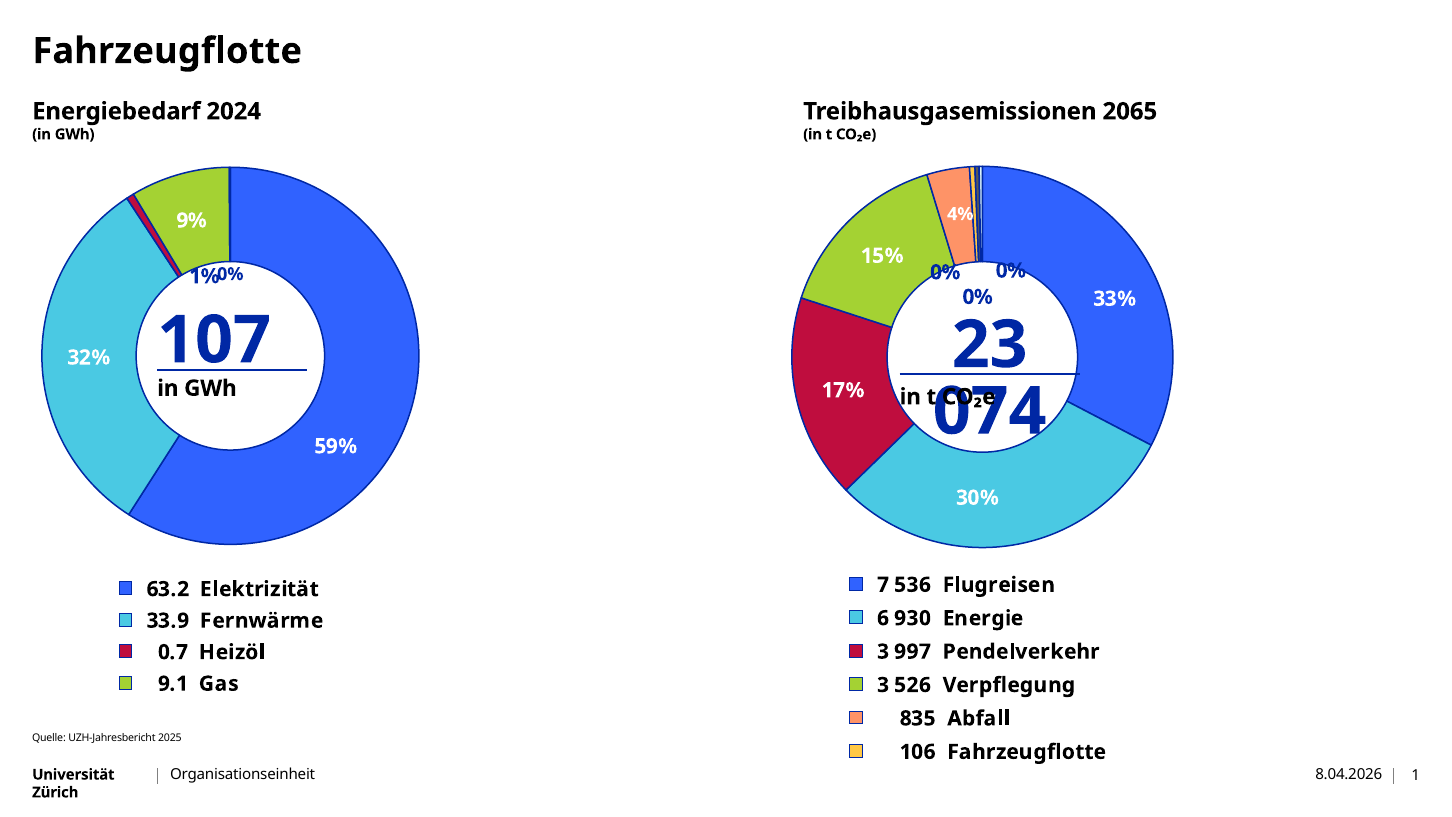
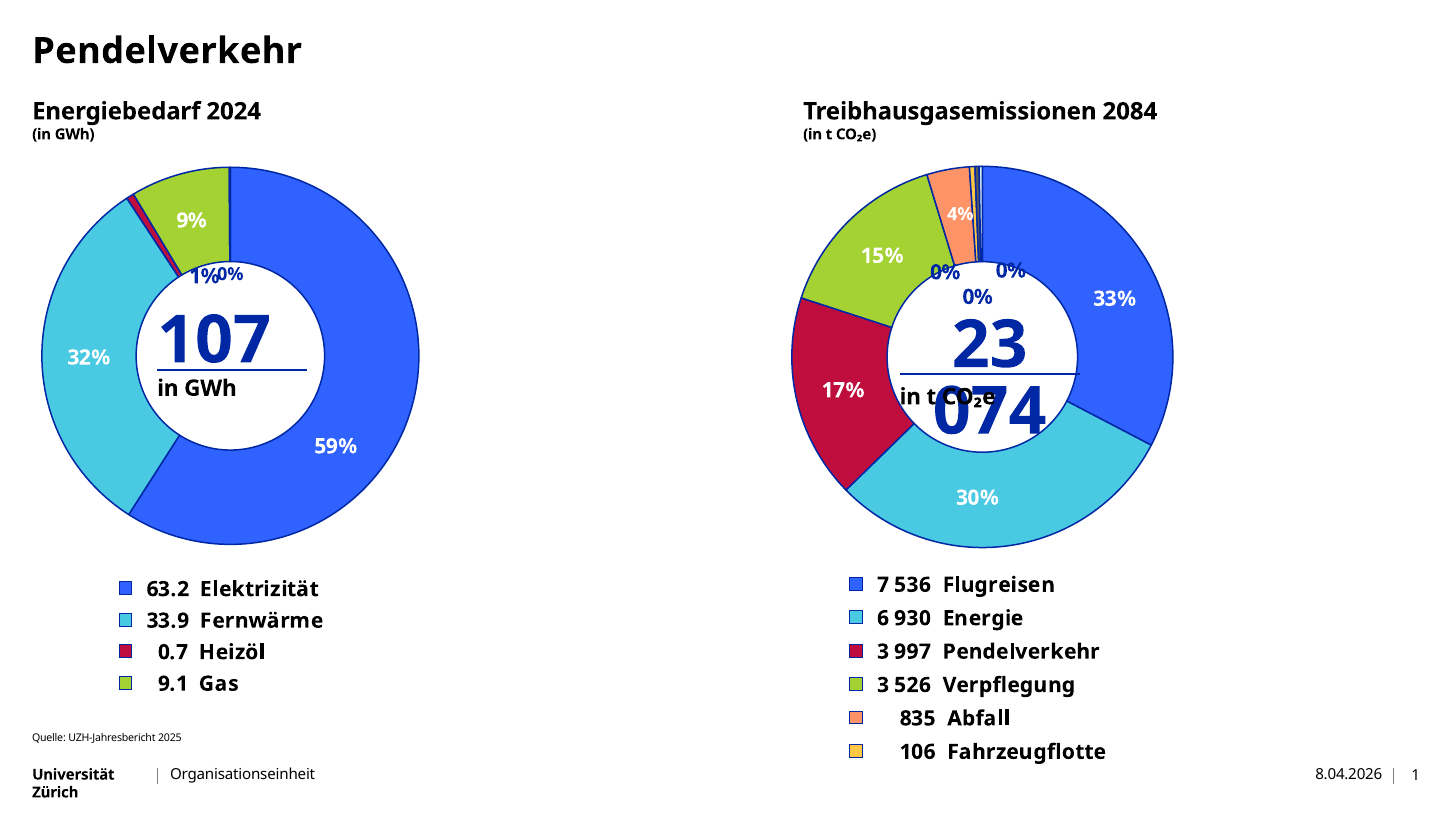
Fahrzeugflotte: Fahrzeugflotte -> Pendelverkehr (167, 51)
2065: 2065 -> 2084 (1130, 111)
